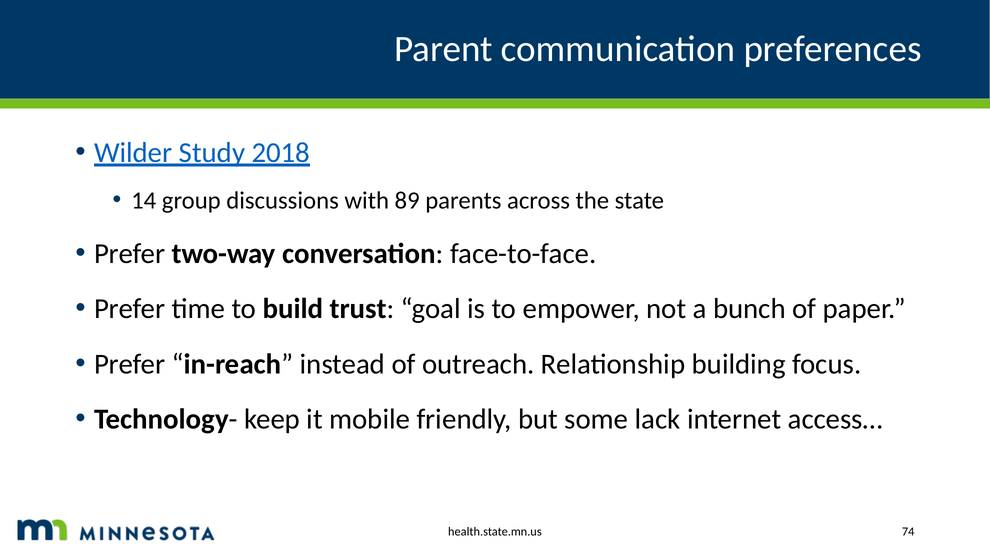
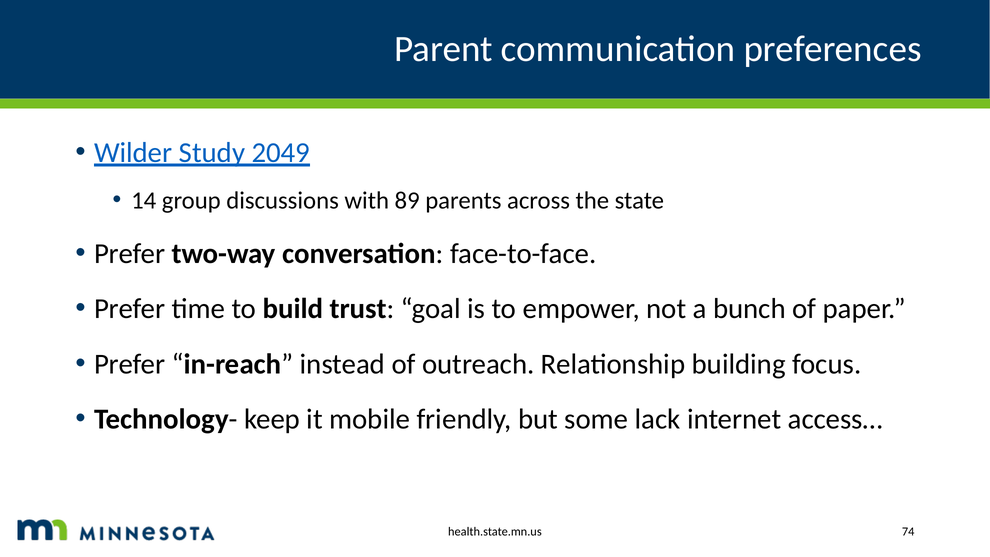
2018: 2018 -> 2049 (281, 153)
